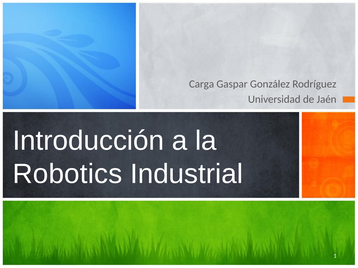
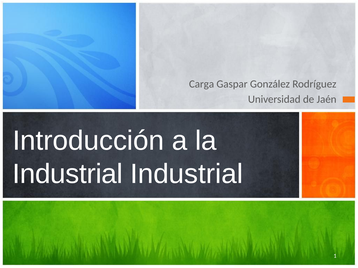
Robotics: Robotics -> Industrial (68, 174)
